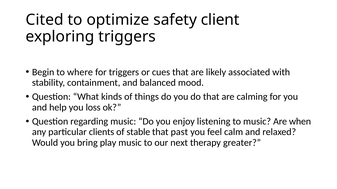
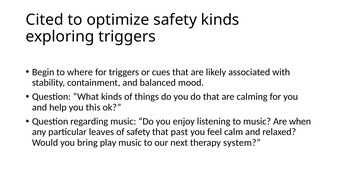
safety client: client -> kinds (220, 20)
loss: loss -> this (93, 108)
clients: clients -> leaves (101, 132)
of stable: stable -> safety (138, 132)
greater: greater -> system (242, 143)
